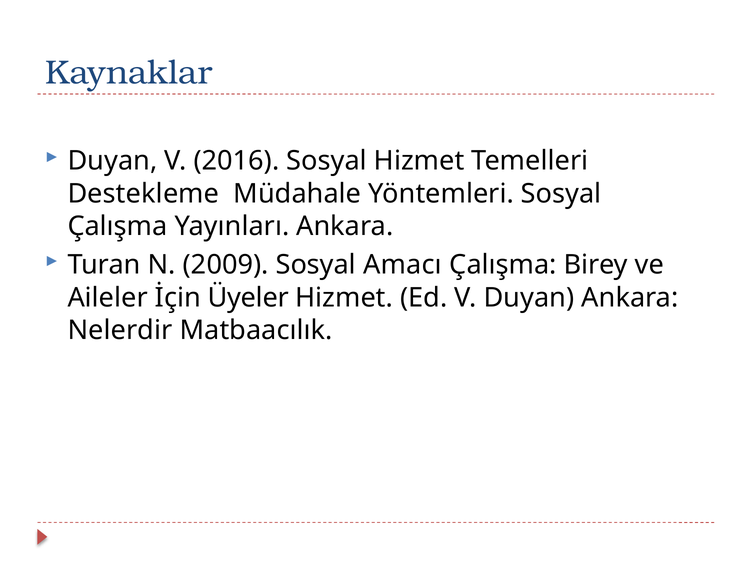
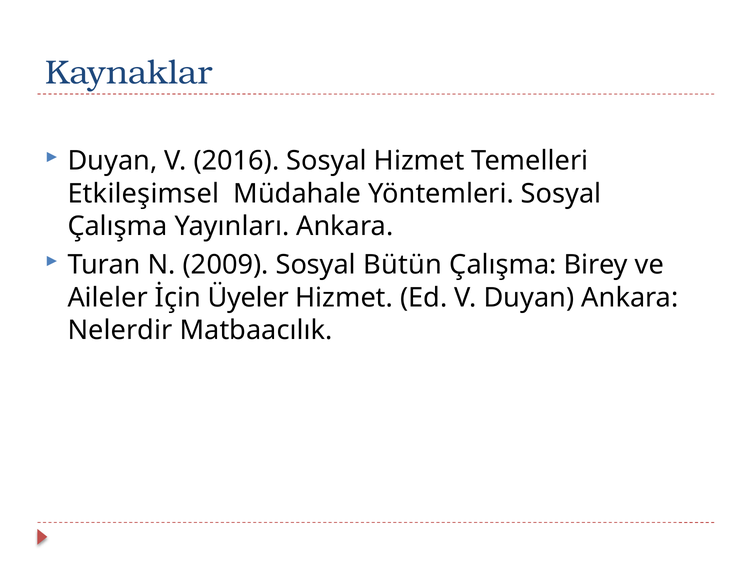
Destekleme: Destekleme -> Etkileşimsel (143, 194)
Amacı: Amacı -> Bütün (403, 265)
